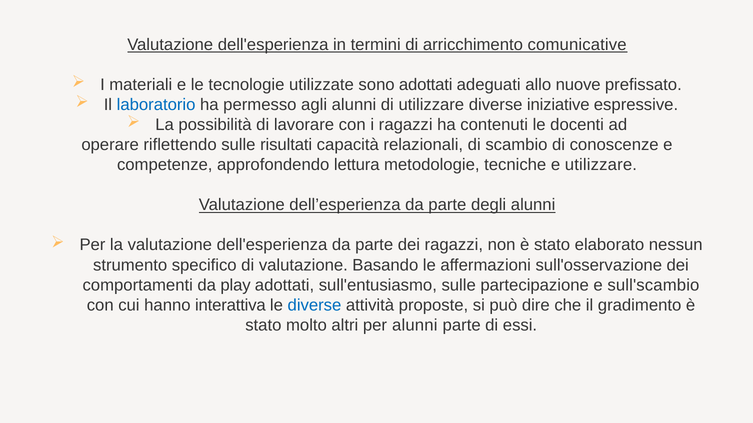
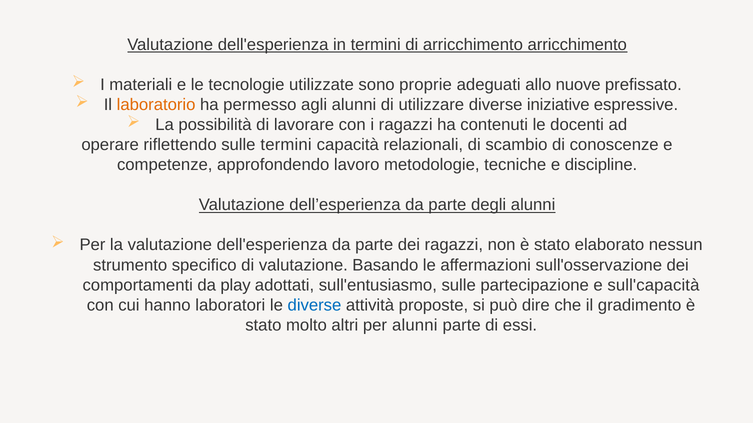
arricchimento comunicative: comunicative -> arricchimento (577, 45)
sono adottati: adottati -> proprie (426, 85)
laboratorio colour: blue -> orange (156, 105)
sulle risultati: risultati -> termini (286, 145)
lettura: lettura -> lavoro (357, 165)
e utilizzare: utilizzare -> discipline (601, 165)
sull'scambio: sull'scambio -> sull'capacità (653, 285)
interattiva: interattiva -> laboratori (230, 306)
